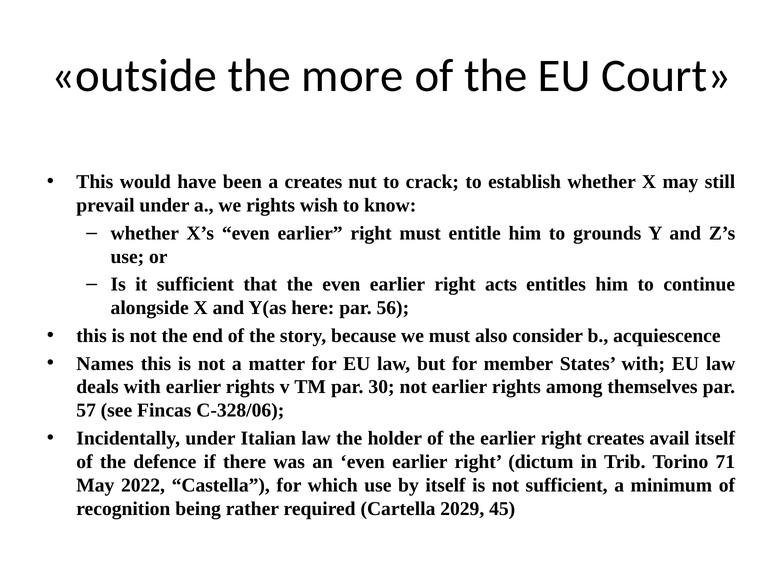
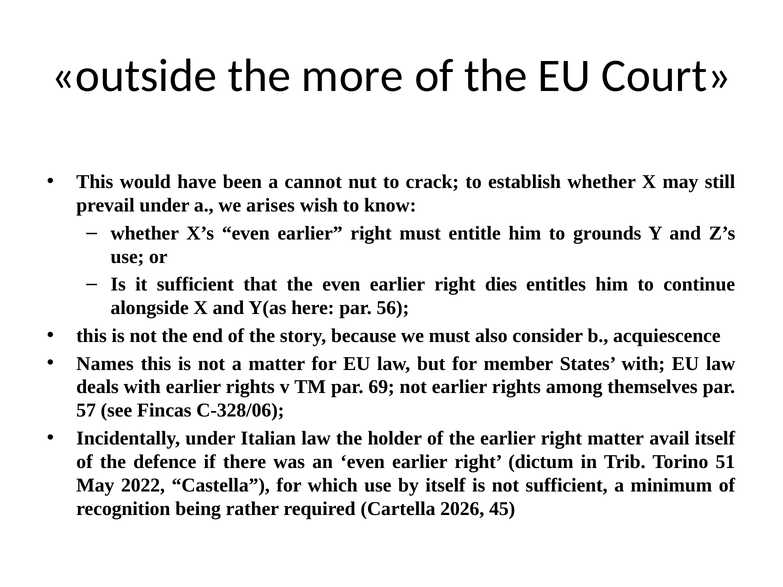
a creates: creates -> cannot (313, 182)
we rights: rights -> arises (271, 205)
acts: acts -> dies (501, 285)
30: 30 -> 69 (382, 387)
right creates: creates -> matter (616, 439)
71: 71 -> 51 (725, 462)
2029: 2029 -> 2026 (462, 509)
